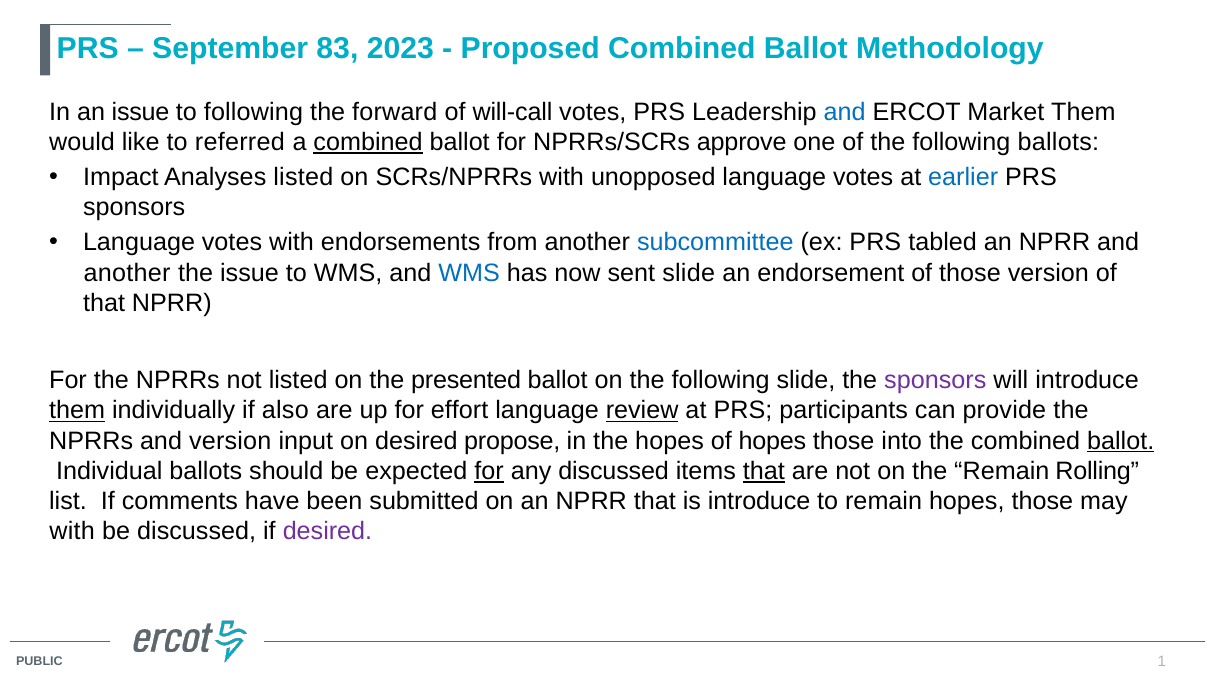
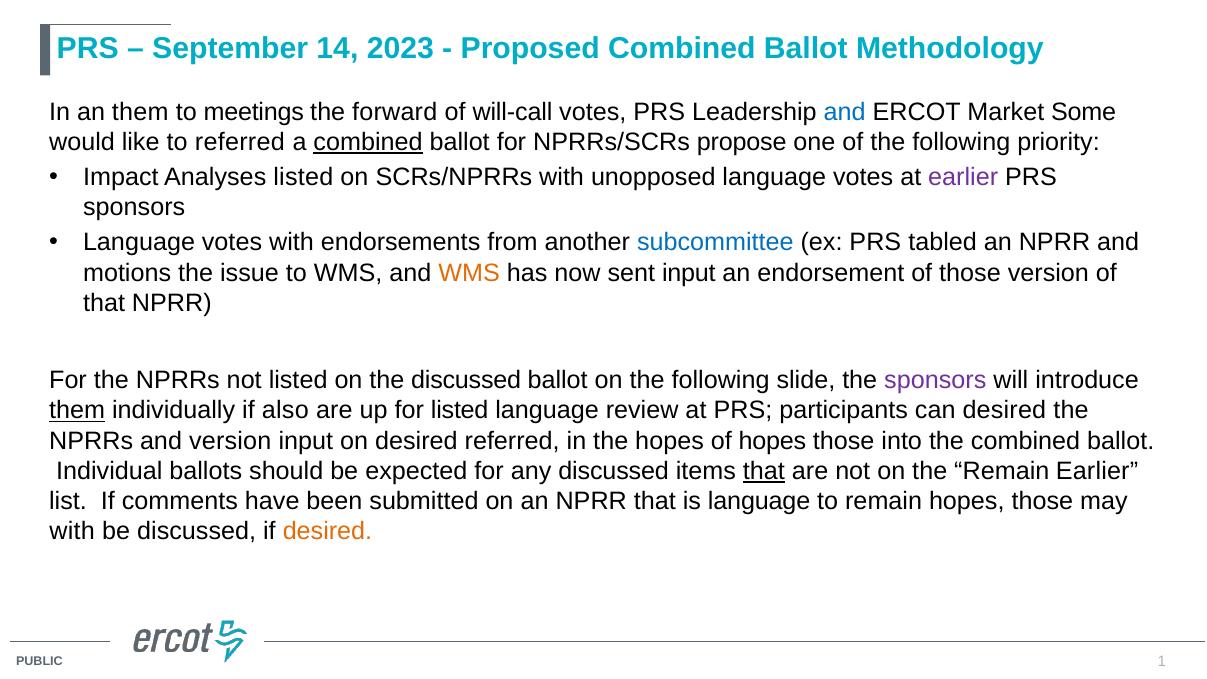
83: 83 -> 14 (337, 49)
an issue: issue -> them (140, 112)
to following: following -> meetings (254, 112)
Market Them: Them -> Some (1084, 112)
approve: approve -> propose (742, 142)
following ballots: ballots -> priority (1059, 142)
earlier colour: blue -> purple (963, 177)
another: another -> motions (127, 273)
WMS colour: blue -> orange (469, 273)
sent slide: slide -> input (689, 273)
the presented: presented -> discussed (466, 380)
for effort: effort -> listed (460, 411)
review underline: present -> none (642, 411)
can provide: provide -> desired (1004, 411)
desired propose: propose -> referred (512, 441)
ballot underline: present -> none (1121, 441)
for underline: present -> none (489, 471)
Remain Rolling: Rolling -> Earlier (1097, 471)
is introduce: introduce -> language (759, 501)
desired colour: purple -> orange (327, 531)
